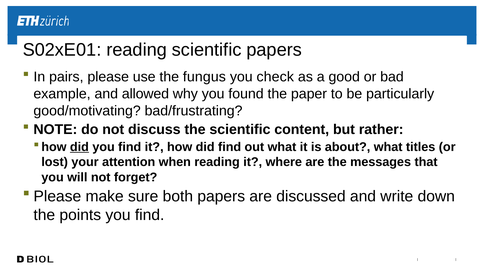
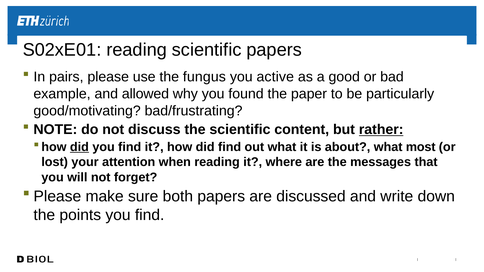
check: check -> active (275, 77)
rather underline: none -> present (381, 130)
titles: titles -> most (421, 147)
